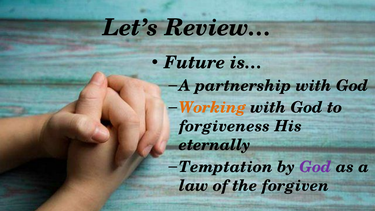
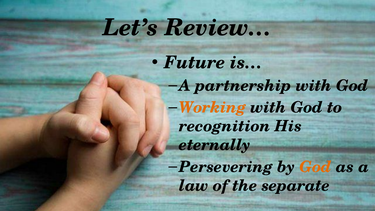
forgiveness: forgiveness -> recognition (225, 126)
Temptation: Temptation -> Persevering (226, 167)
God colour: purple -> orange (315, 167)
forgiven: forgiven -> separate (296, 186)
